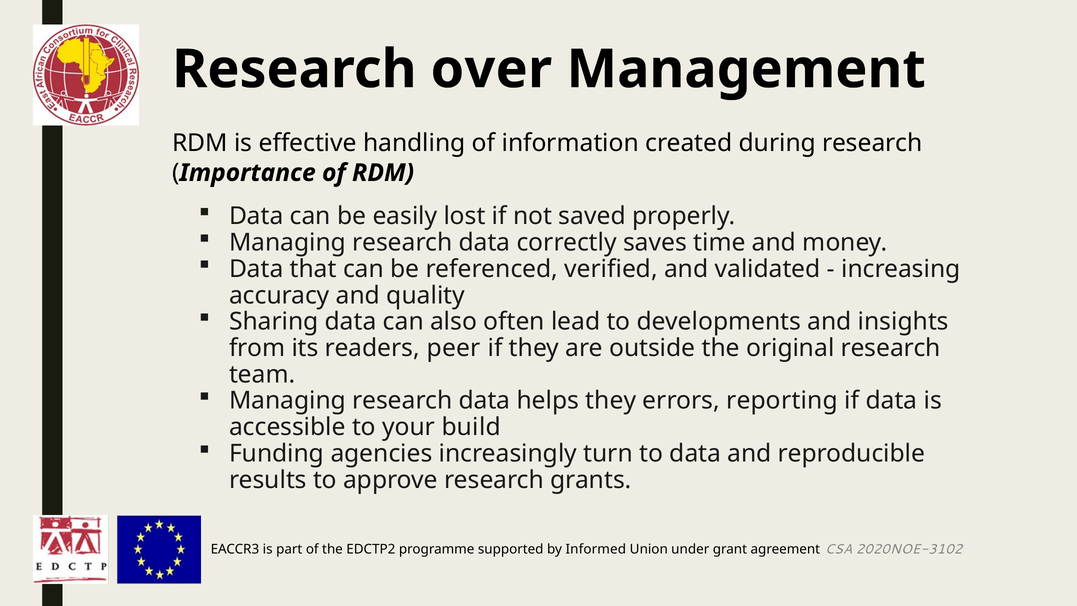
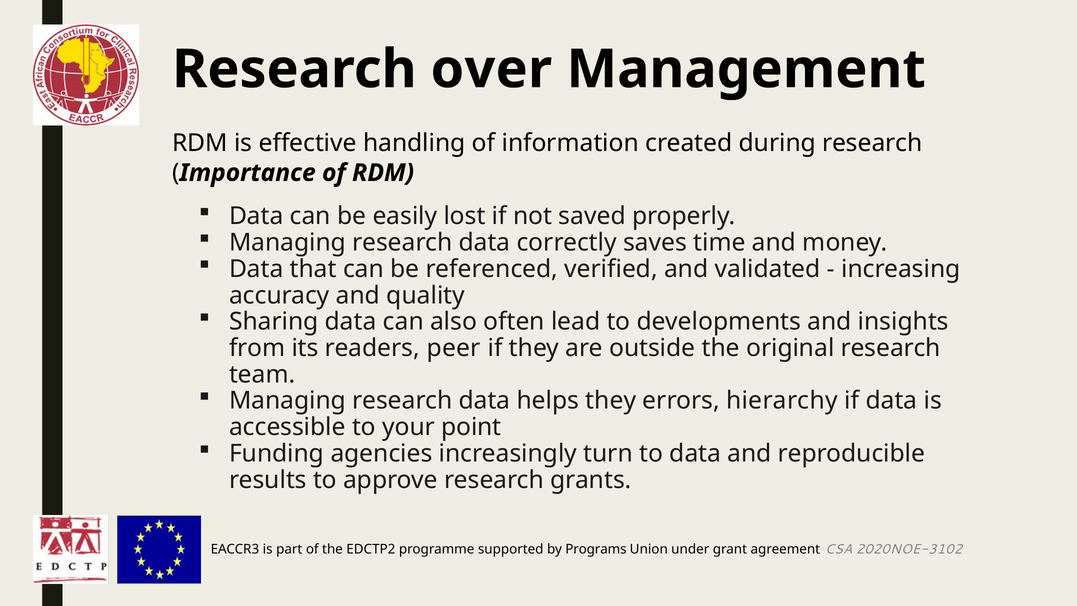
reporting: reporting -> hierarchy (782, 401)
build: build -> point (471, 427)
Informed: Informed -> Programs (596, 549)
